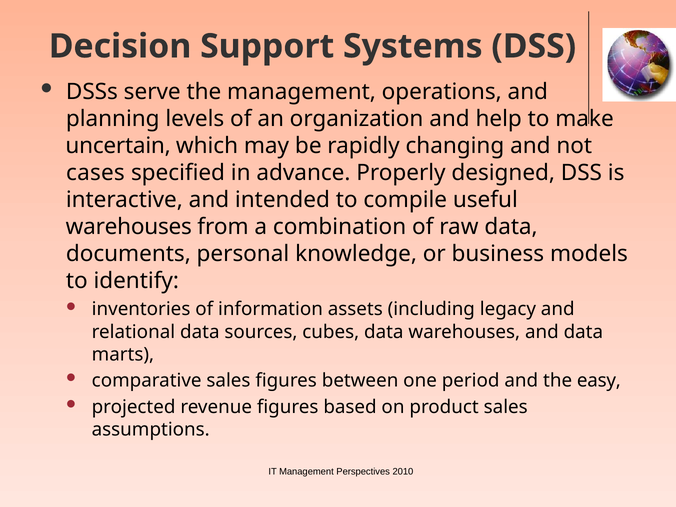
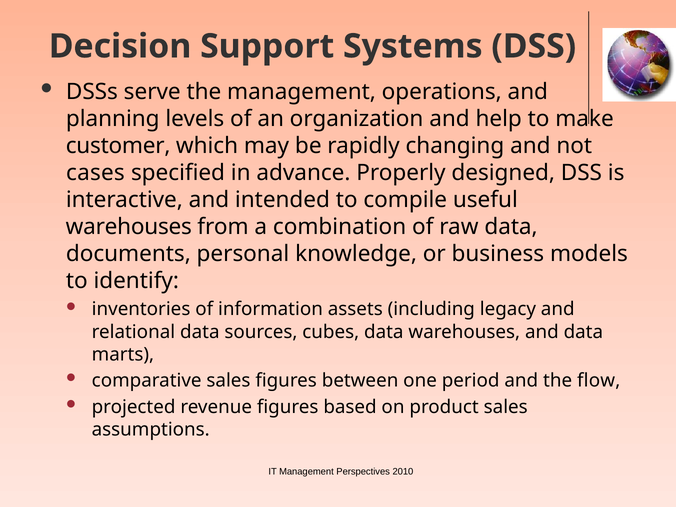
uncertain: uncertain -> customer (118, 146)
easy: easy -> flow (599, 381)
